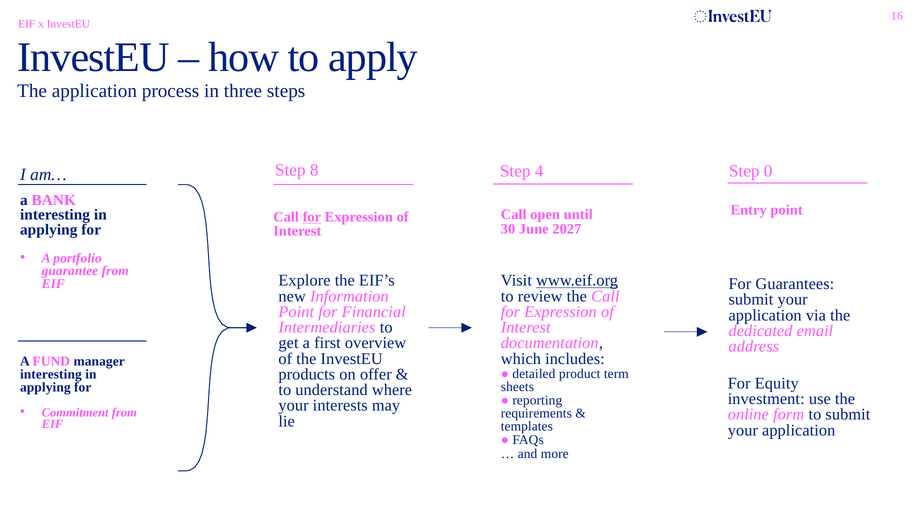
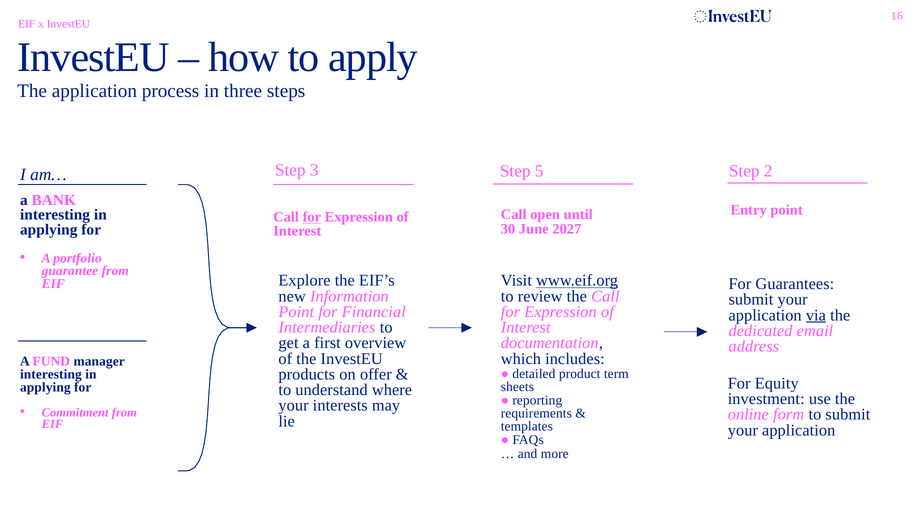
8: 8 -> 3 (314, 170)
4: 4 -> 5 (539, 171)
0: 0 -> 2 (768, 171)
via underline: none -> present (816, 315)
